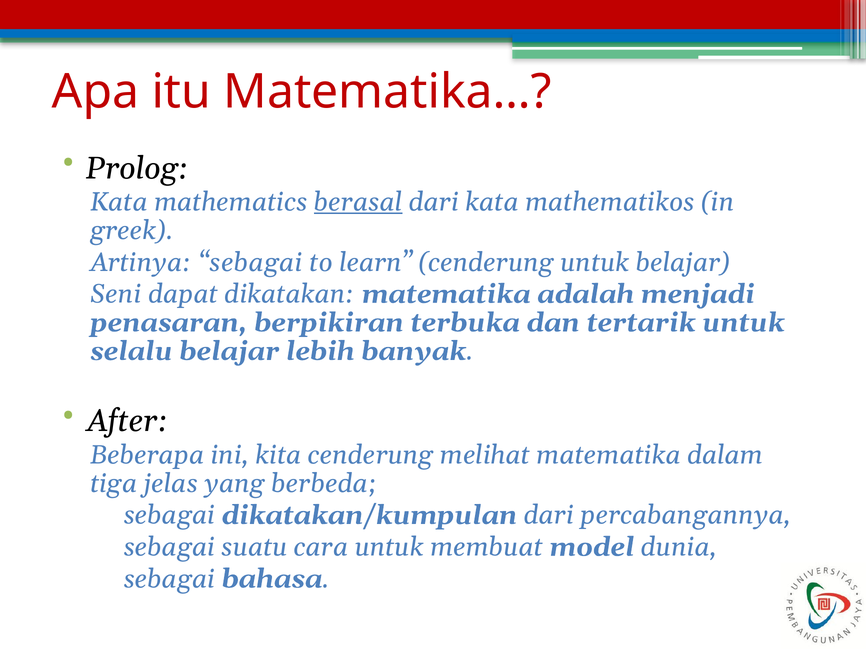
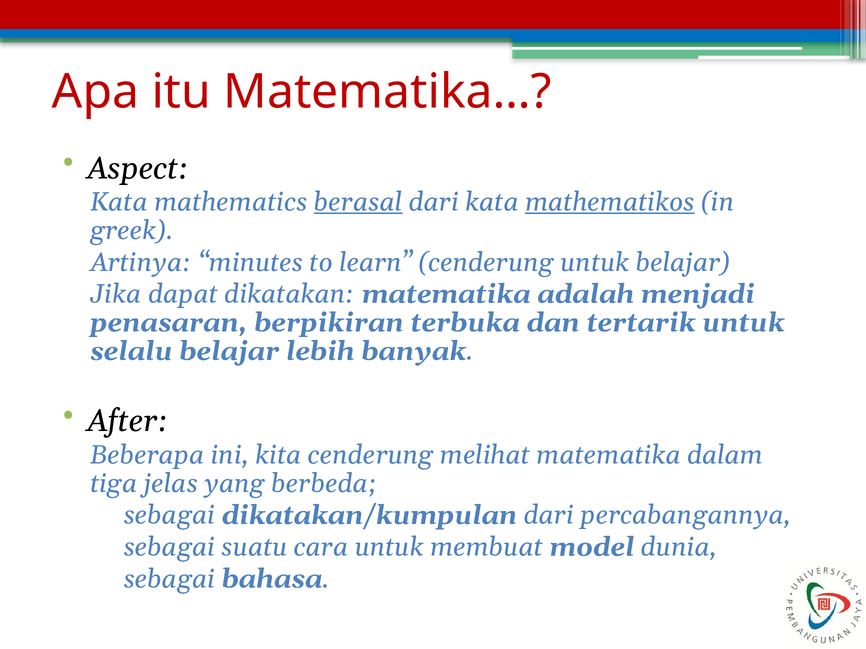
Prolog: Prolog -> Aspect (138, 168)
mathematikos underline: none -> present (610, 202)
Artinya sebagai: sebagai -> minutes (251, 263)
Seni: Seni -> Jika (116, 294)
